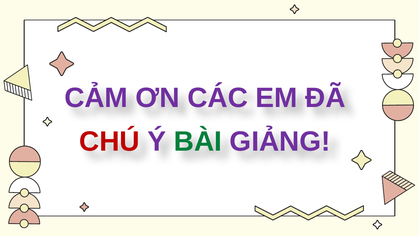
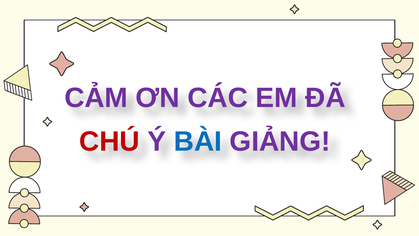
BÀI colour: green -> blue (198, 142)
